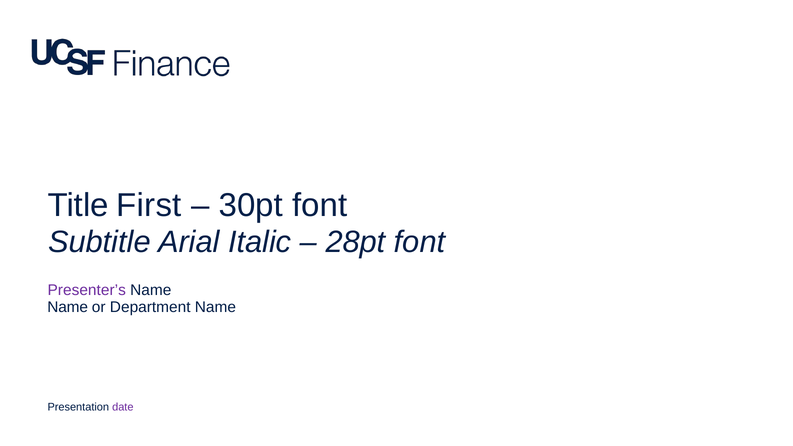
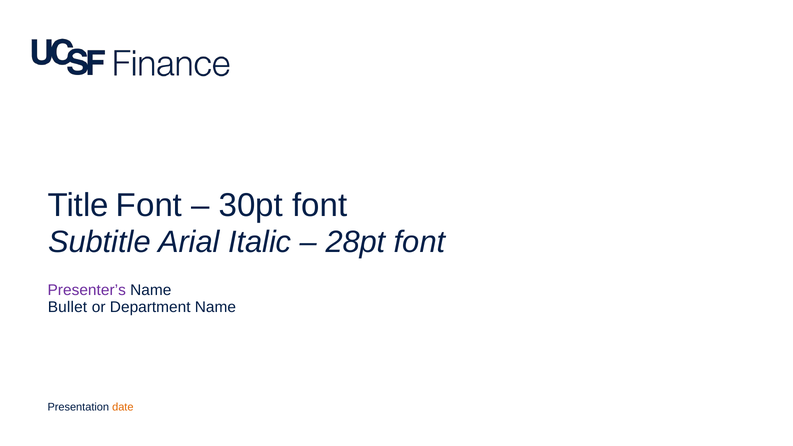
Title First: First -> Font (149, 206)
Name: Name -> Bullet (67, 307)
date colour: purple -> orange (123, 407)
